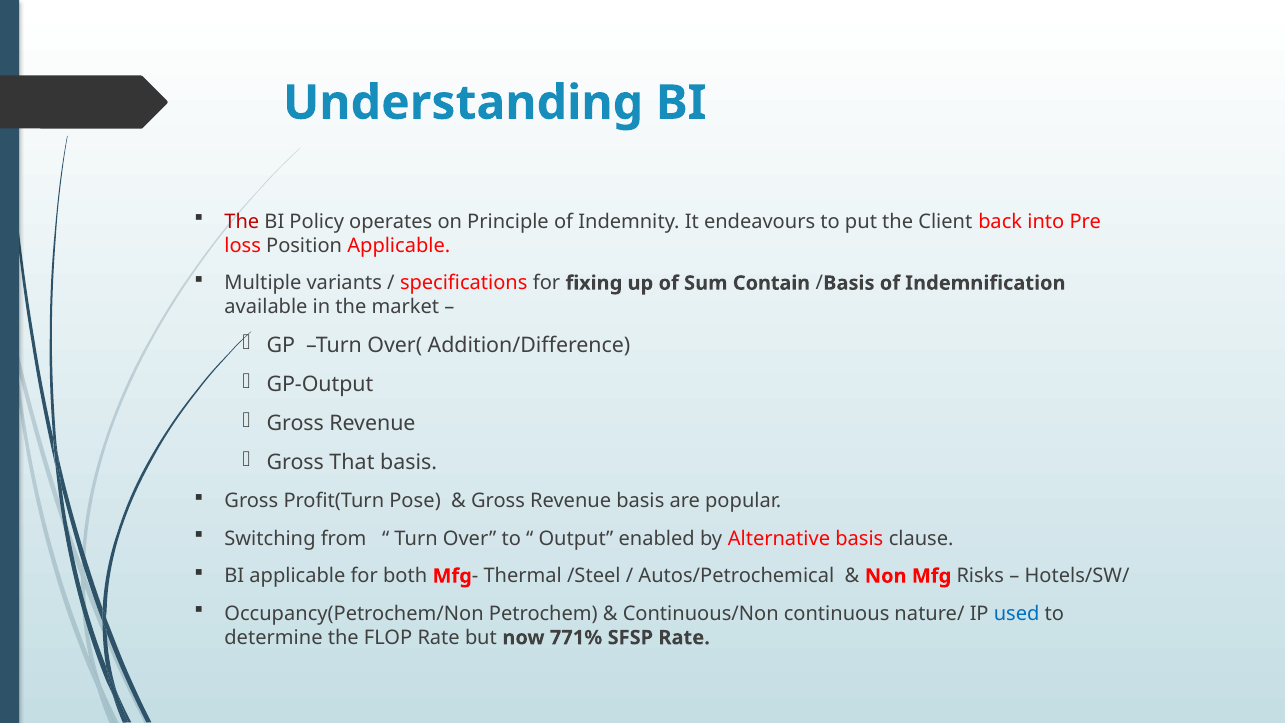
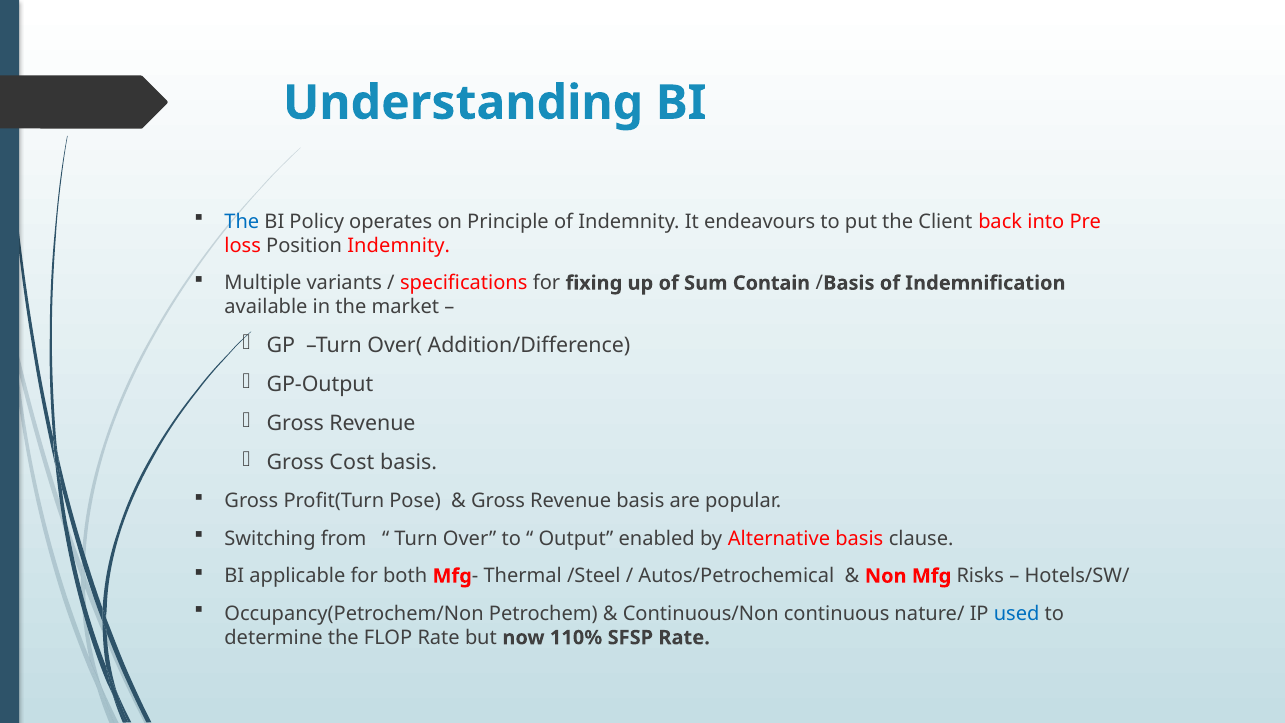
The colour: red -> blue (242, 221)
Position Applicable: Applicable -> Indemnity (399, 246)
That: That -> Cost (352, 463)
771%: 771% -> 110% (576, 637)
